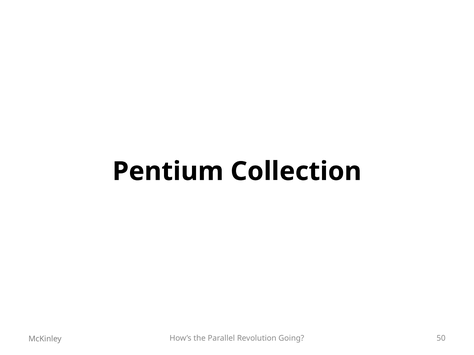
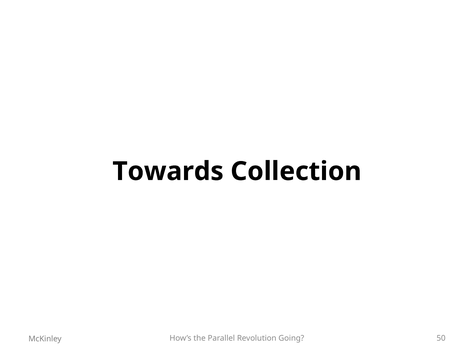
Pentium: Pentium -> Towards (168, 172)
